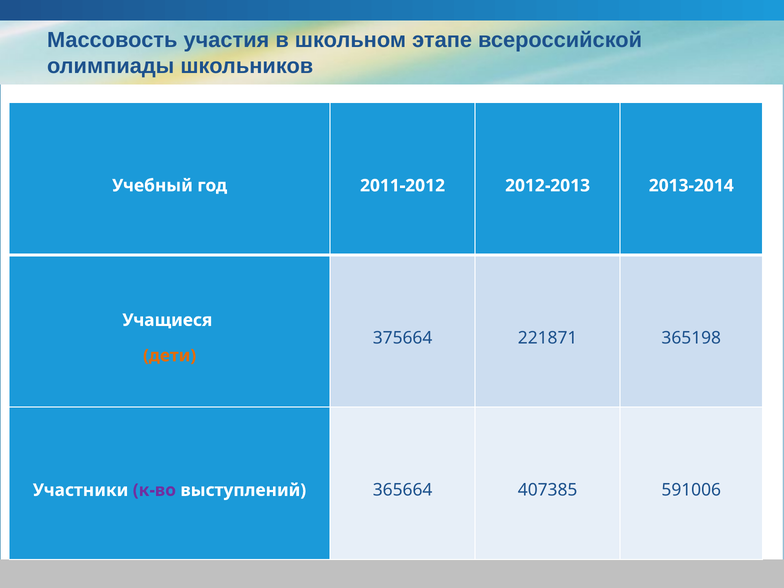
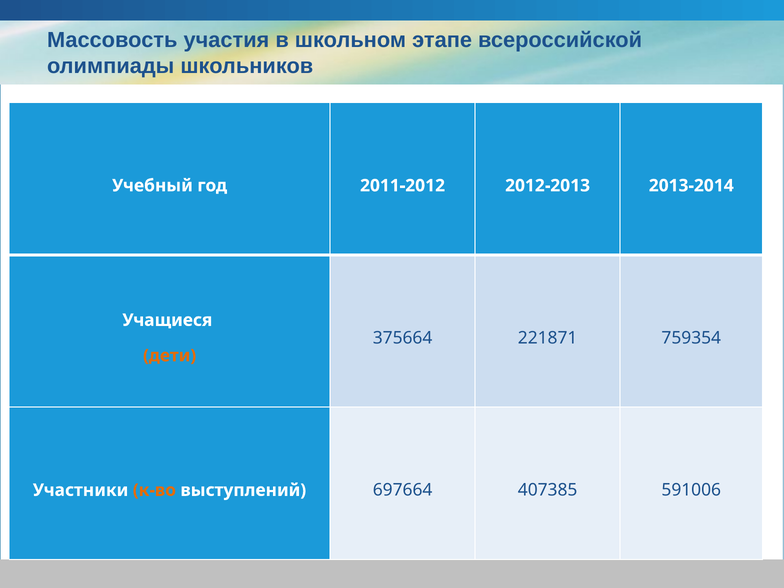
365198: 365198 -> 759354 (691, 338)
к-во colour: purple -> orange (154, 490)
365664: 365664 -> 697664 (403, 490)
